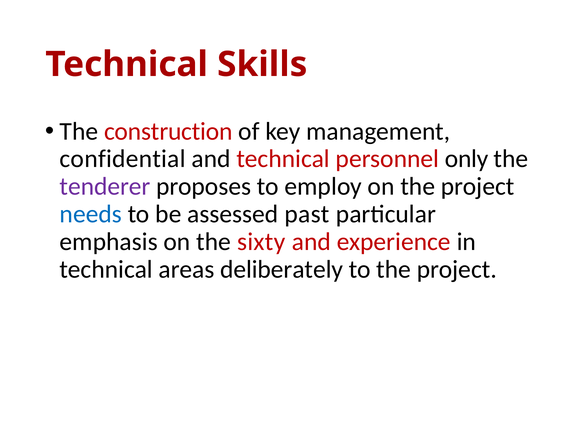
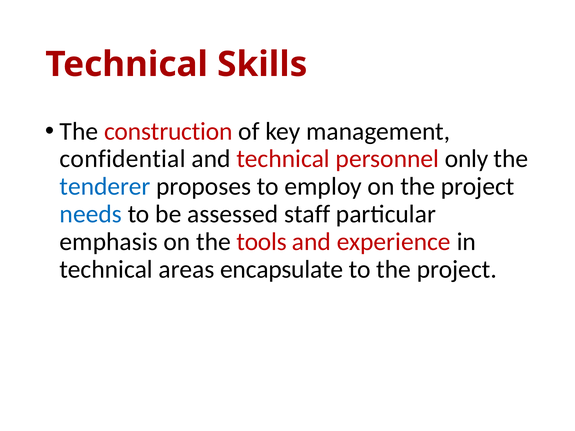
tenderer colour: purple -> blue (105, 187)
past: past -> staff (307, 214)
sixty: sixty -> tools (262, 242)
deliberately: deliberately -> encapsulate (282, 269)
